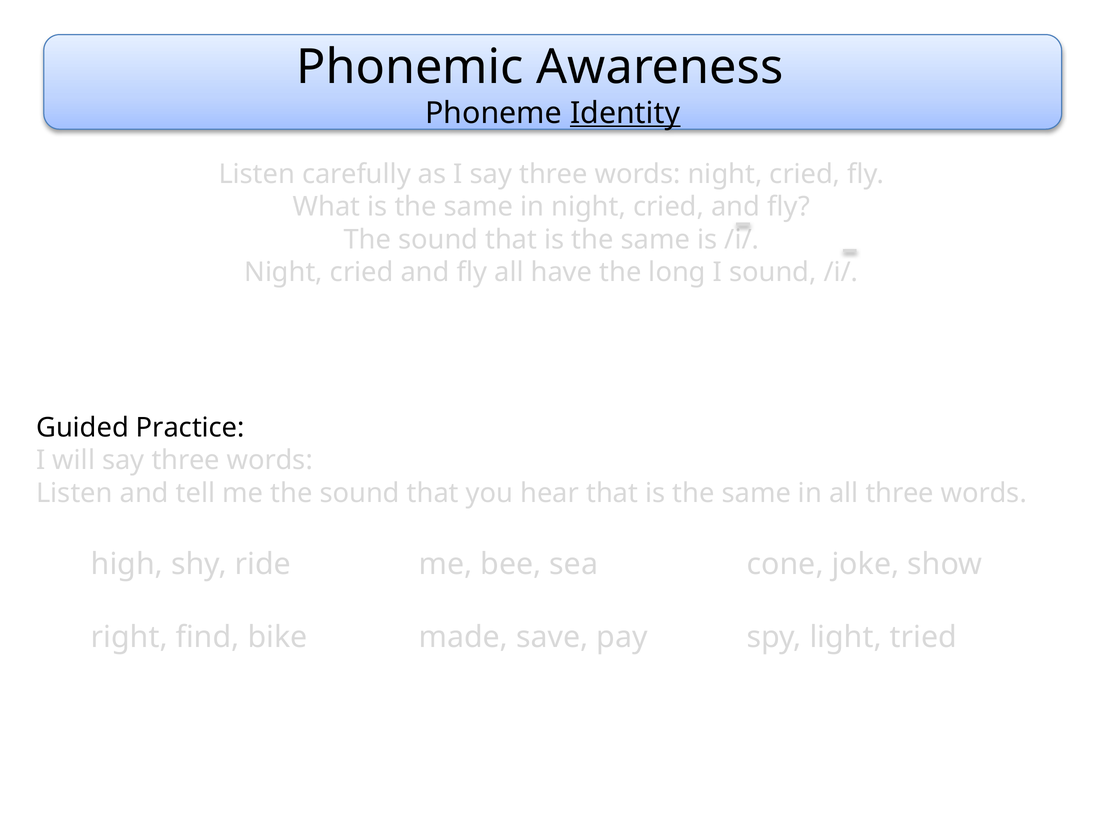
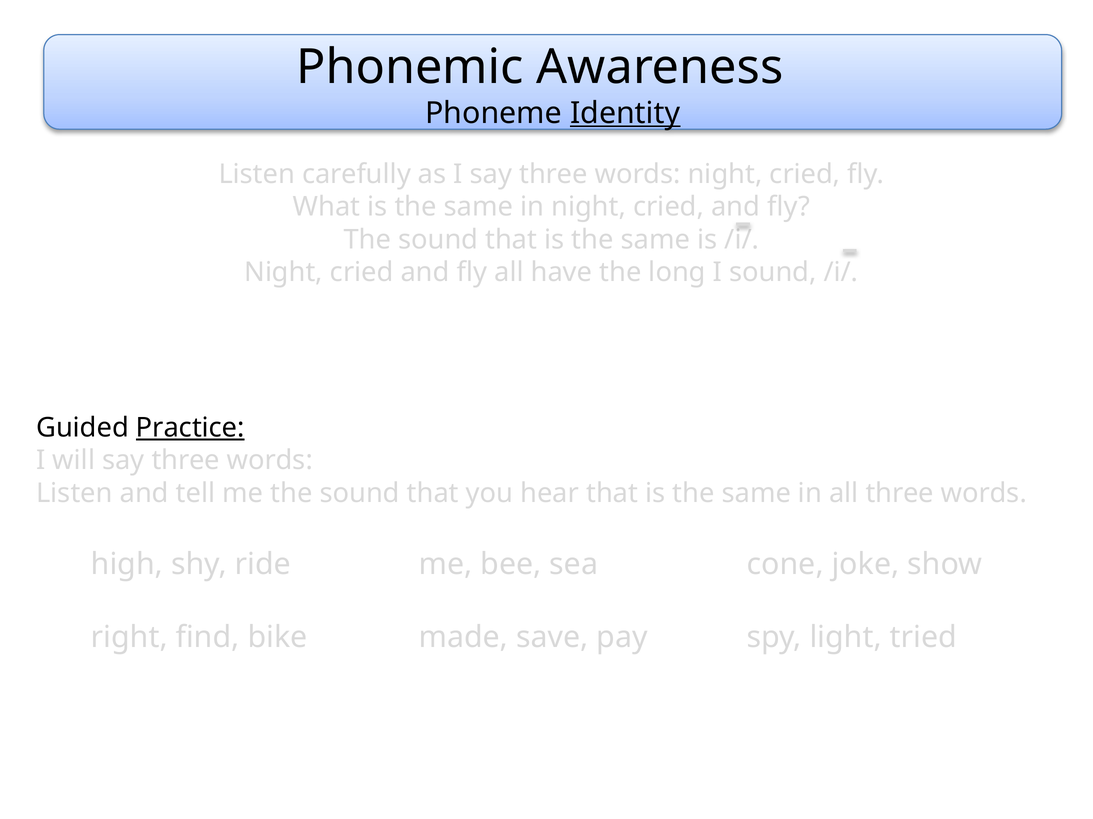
Practice underline: none -> present (190, 428)
